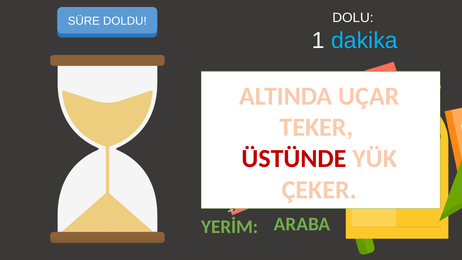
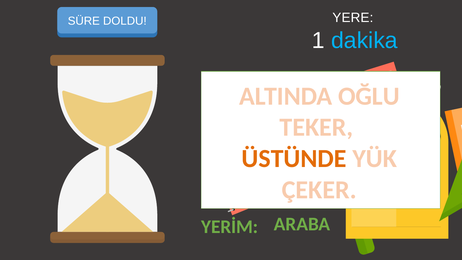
DOLU: DOLU -> YERE (353, 18)
UÇAR: UÇAR -> OĞLU (369, 96)
ÜSTÜNDE colour: red -> orange (294, 159)
